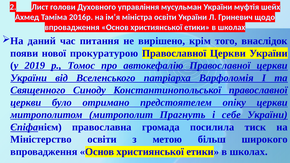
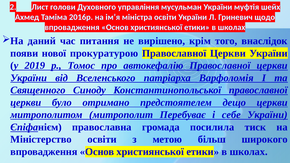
опіку: опіку -> дещо (234, 103)
Прагнуть: Прагнуть -> Перебуває (183, 115)
